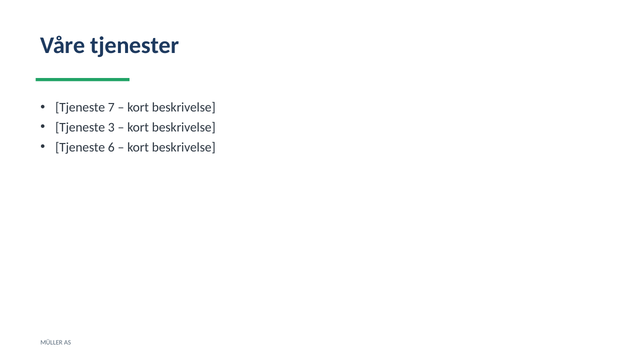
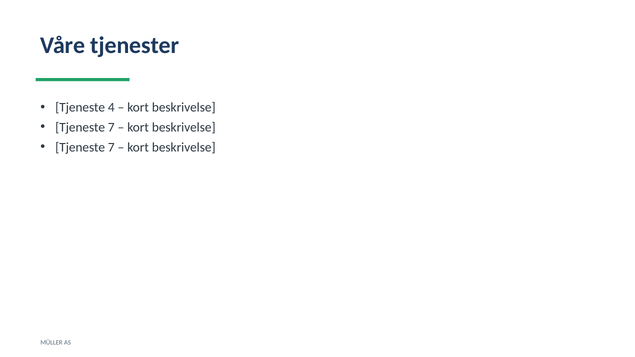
7: 7 -> 4 (111, 108)
3: 3 -> 7 (111, 127)
6: 6 -> 7 (111, 147)
